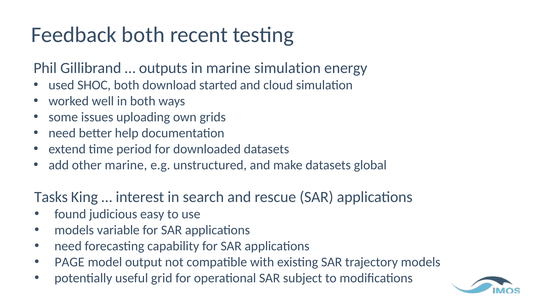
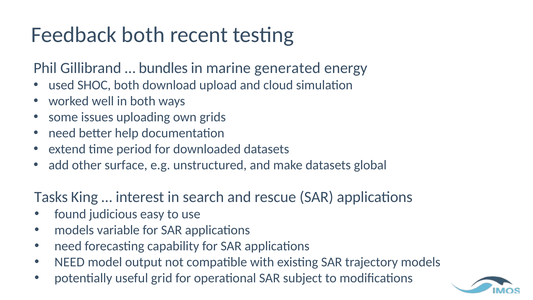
outputs: outputs -> bundles (163, 68)
marine simulation: simulation -> generated (287, 68)
started: started -> upload (218, 85)
other marine: marine -> surface (126, 165)
PAGE: PAGE -> NEED (70, 262)
